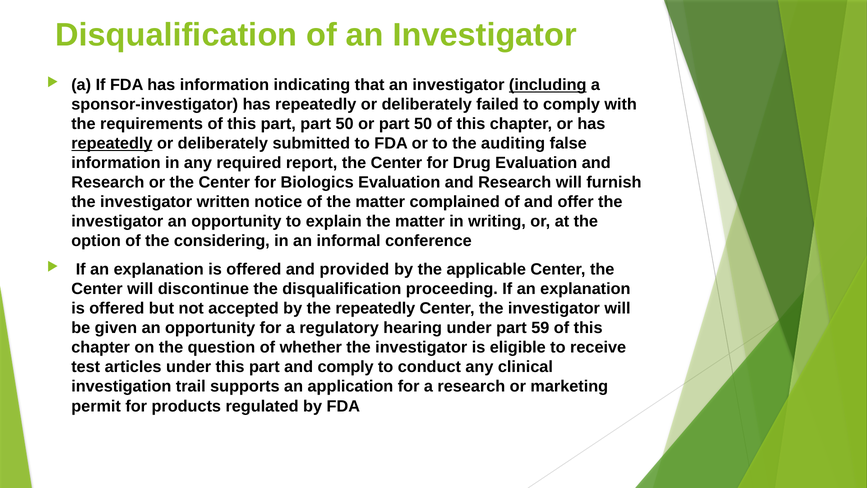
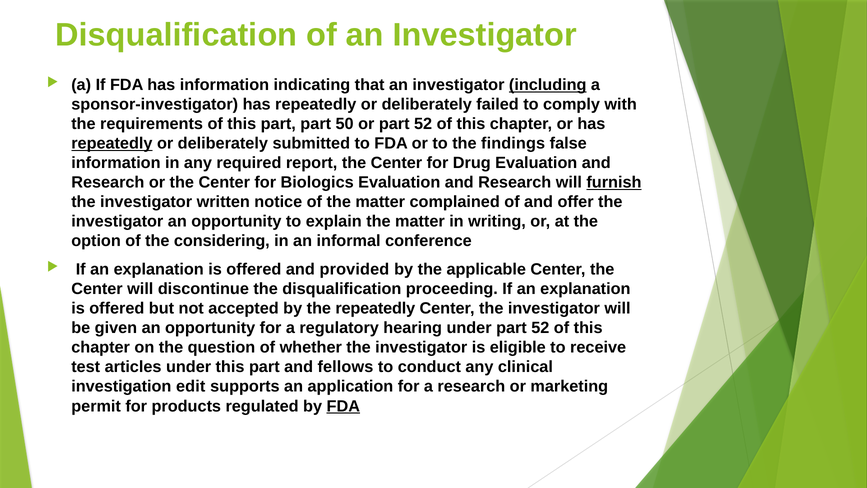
or part 50: 50 -> 52 (423, 124)
auditing: auditing -> findings (513, 143)
furnish underline: none -> present (614, 182)
under part 59: 59 -> 52 (540, 328)
and comply: comply -> fellows (345, 367)
trail: trail -> edit (191, 386)
FDA underline: none -> present (343, 406)
